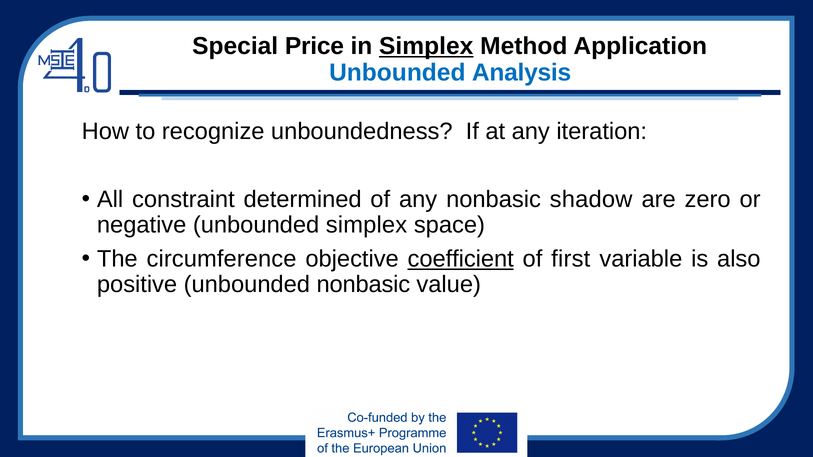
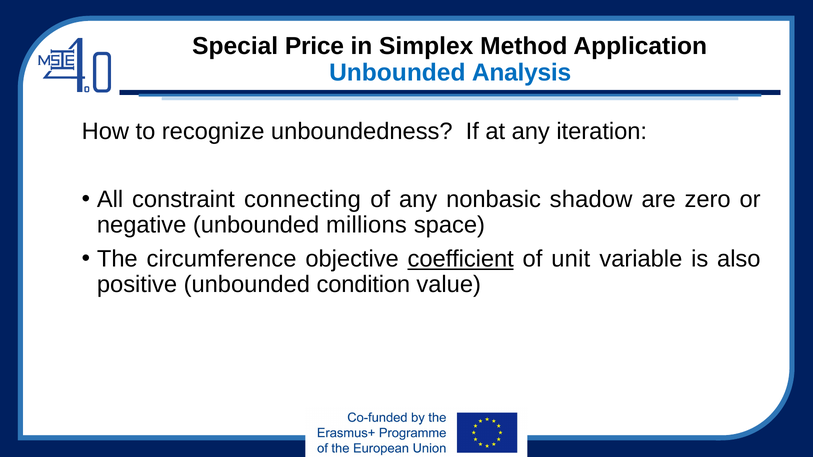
Simplex underline: present -> none (426, 46)
determined: determined -> connecting (302, 200)
unbounded simplex: simplex -> millions (366, 225)
first: first -> unit (571, 259)
unbounded nonbasic: nonbasic -> condition (363, 285)
